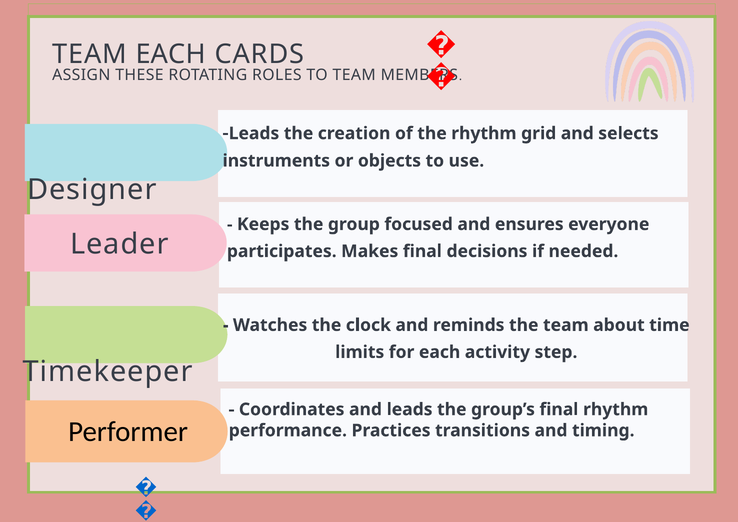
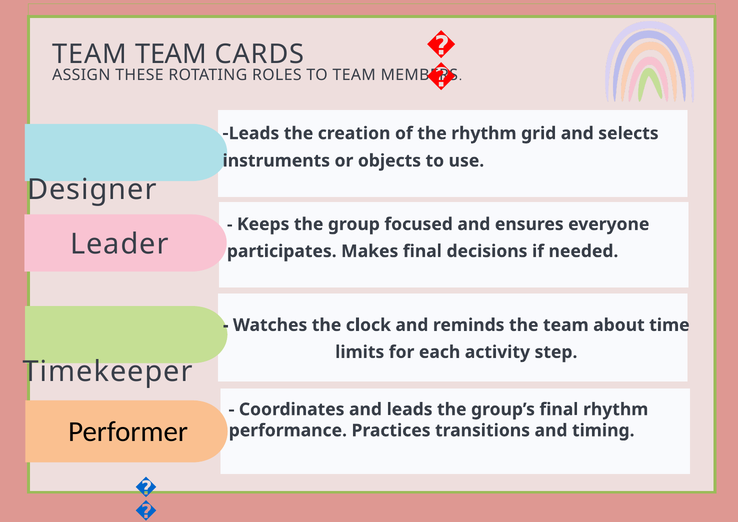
TEAM EACH: EACH -> TEAM (171, 54)
